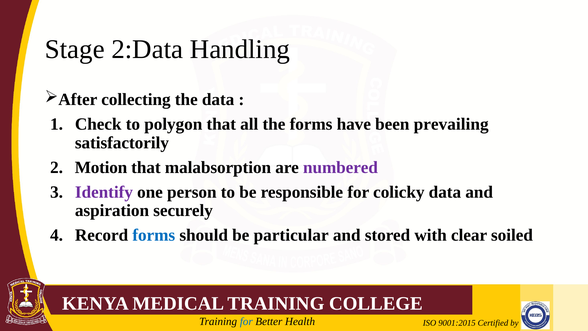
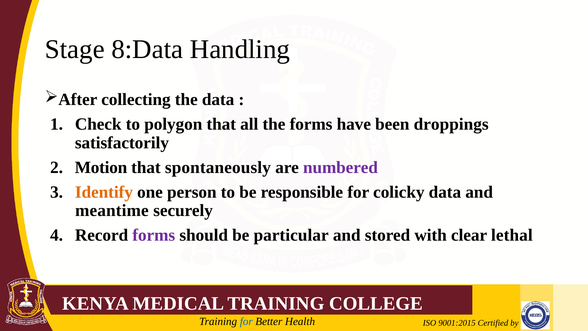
2:Data: 2:Data -> 8:Data (147, 49)
prevailing: prevailing -> droppings (451, 124)
malabsorption: malabsorption -> spontaneously (218, 167)
Identify colour: purple -> orange (104, 192)
aspiration: aspiration -> meantime (112, 210)
forms colour: blue -> purple (154, 235)
soiled: soiled -> lethal (512, 235)
